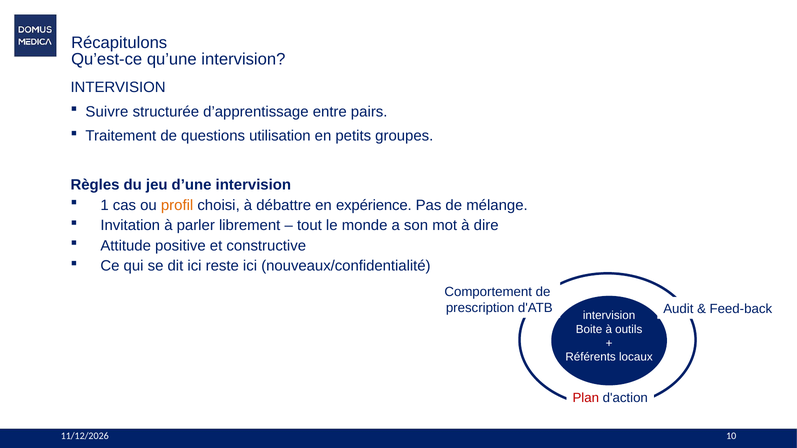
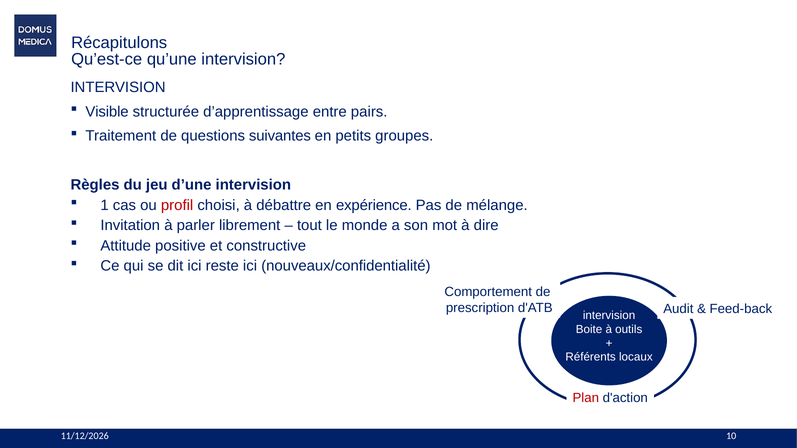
Suivre: Suivre -> Visible (107, 112)
utilisation: utilisation -> suivantes (280, 136)
profil colour: orange -> red (177, 205)
